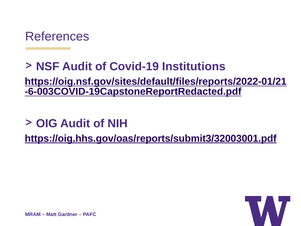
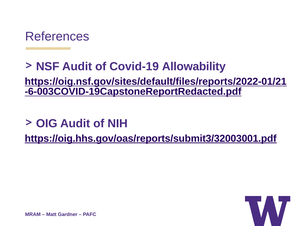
Institutions: Institutions -> Allowability (194, 67)
